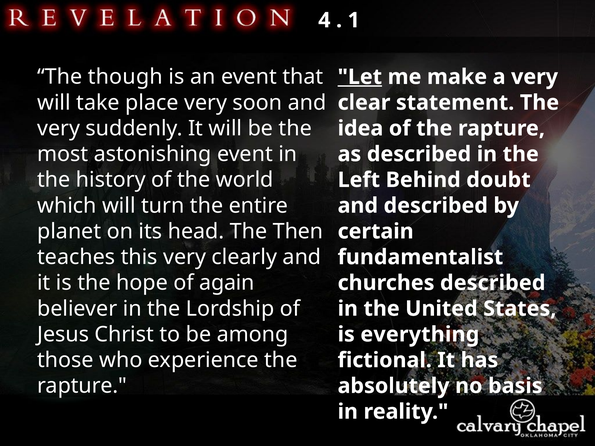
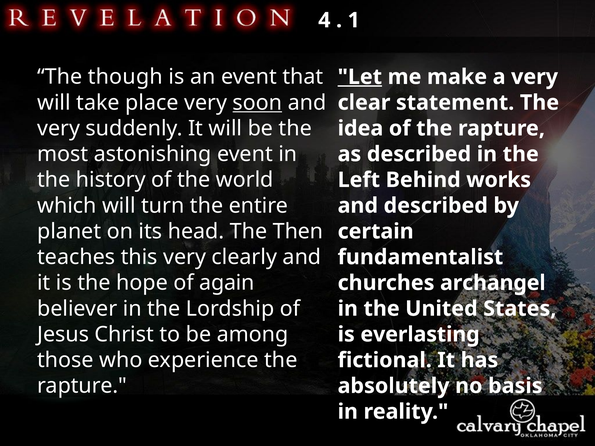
soon underline: none -> present (257, 103)
doubt: doubt -> works (499, 180)
churches described: described -> archangel (493, 283)
everything: everything -> everlasting (420, 335)
